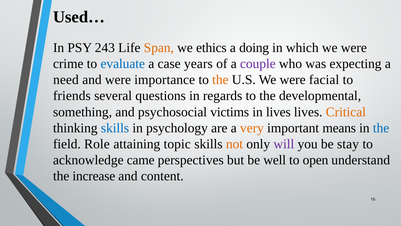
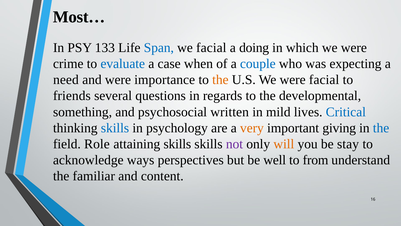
Used…: Used… -> Most… (79, 17)
243: 243 -> 133 (105, 48)
Span colour: orange -> blue (159, 48)
we ethics: ethics -> facial (211, 48)
years: years -> when (198, 64)
couple colour: purple -> blue (258, 64)
victims: victims -> written (230, 112)
in lives: lives -> mild (278, 112)
Critical colour: orange -> blue (346, 112)
means: means -> giving (339, 128)
attaining topic: topic -> skills (177, 144)
not colour: orange -> purple (234, 144)
will colour: purple -> orange (284, 144)
came: came -> ways (141, 160)
open: open -> from (316, 160)
increase: increase -> familiar (94, 176)
